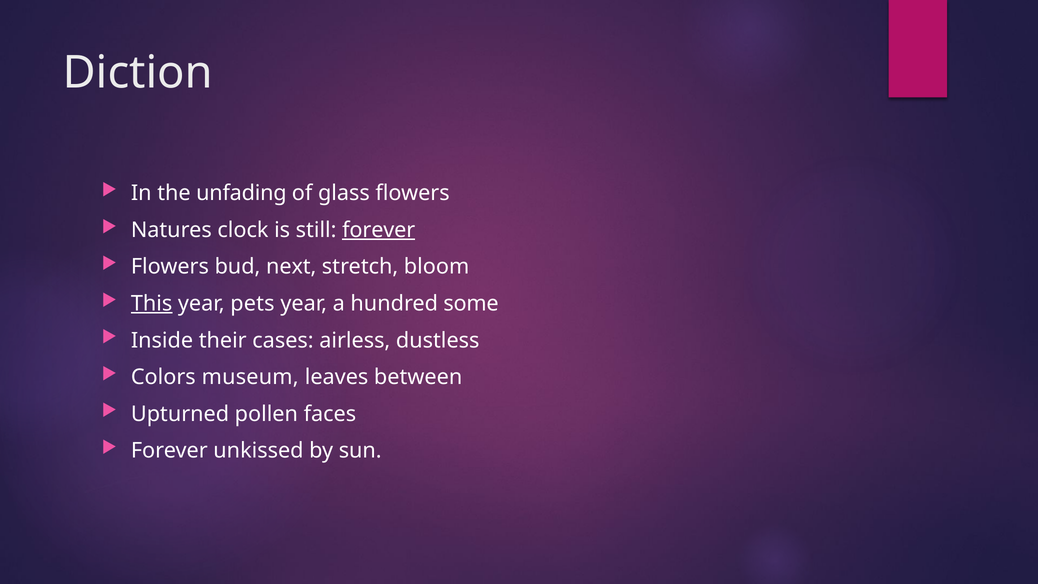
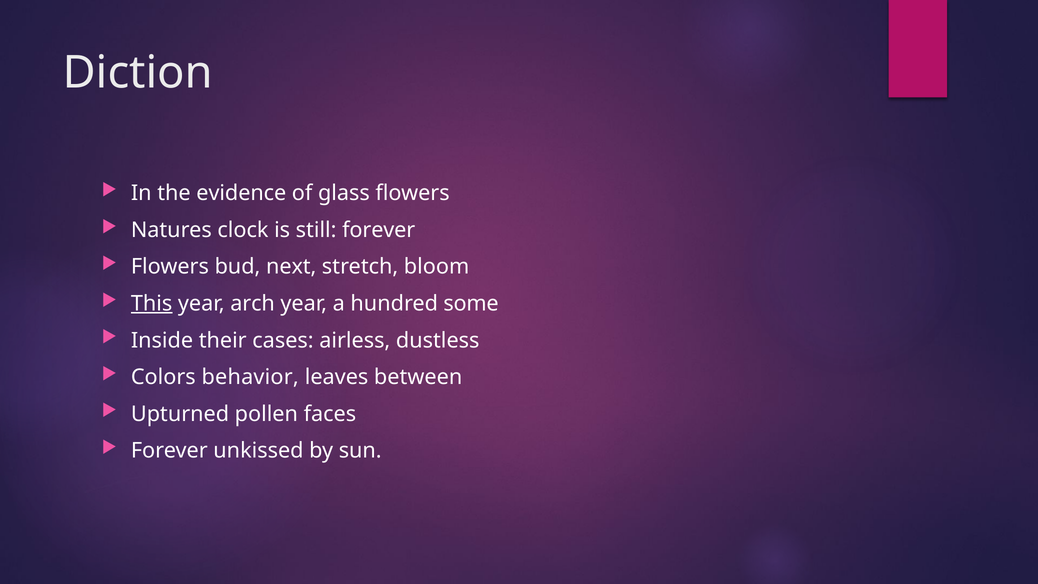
unfading: unfading -> evidence (241, 193)
forever underline: present -> none (379, 230)
pets: pets -> arch (253, 304)
museum: museum -> behavior (250, 377)
